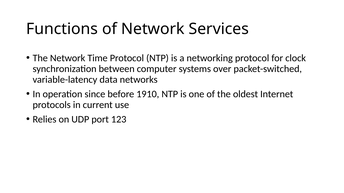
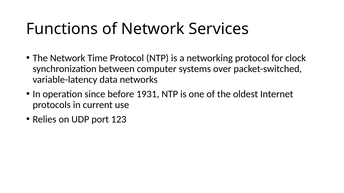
1910: 1910 -> 1931 (148, 94)
